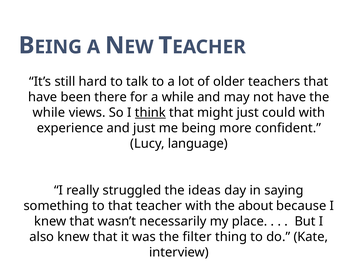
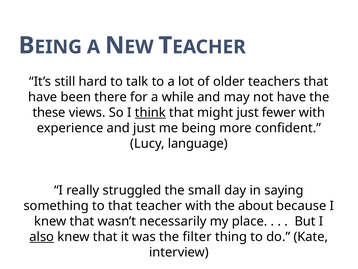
while: while -> these (49, 112)
could: could -> fewer (279, 112)
ideas: ideas -> small (204, 190)
also underline: none -> present (42, 236)
